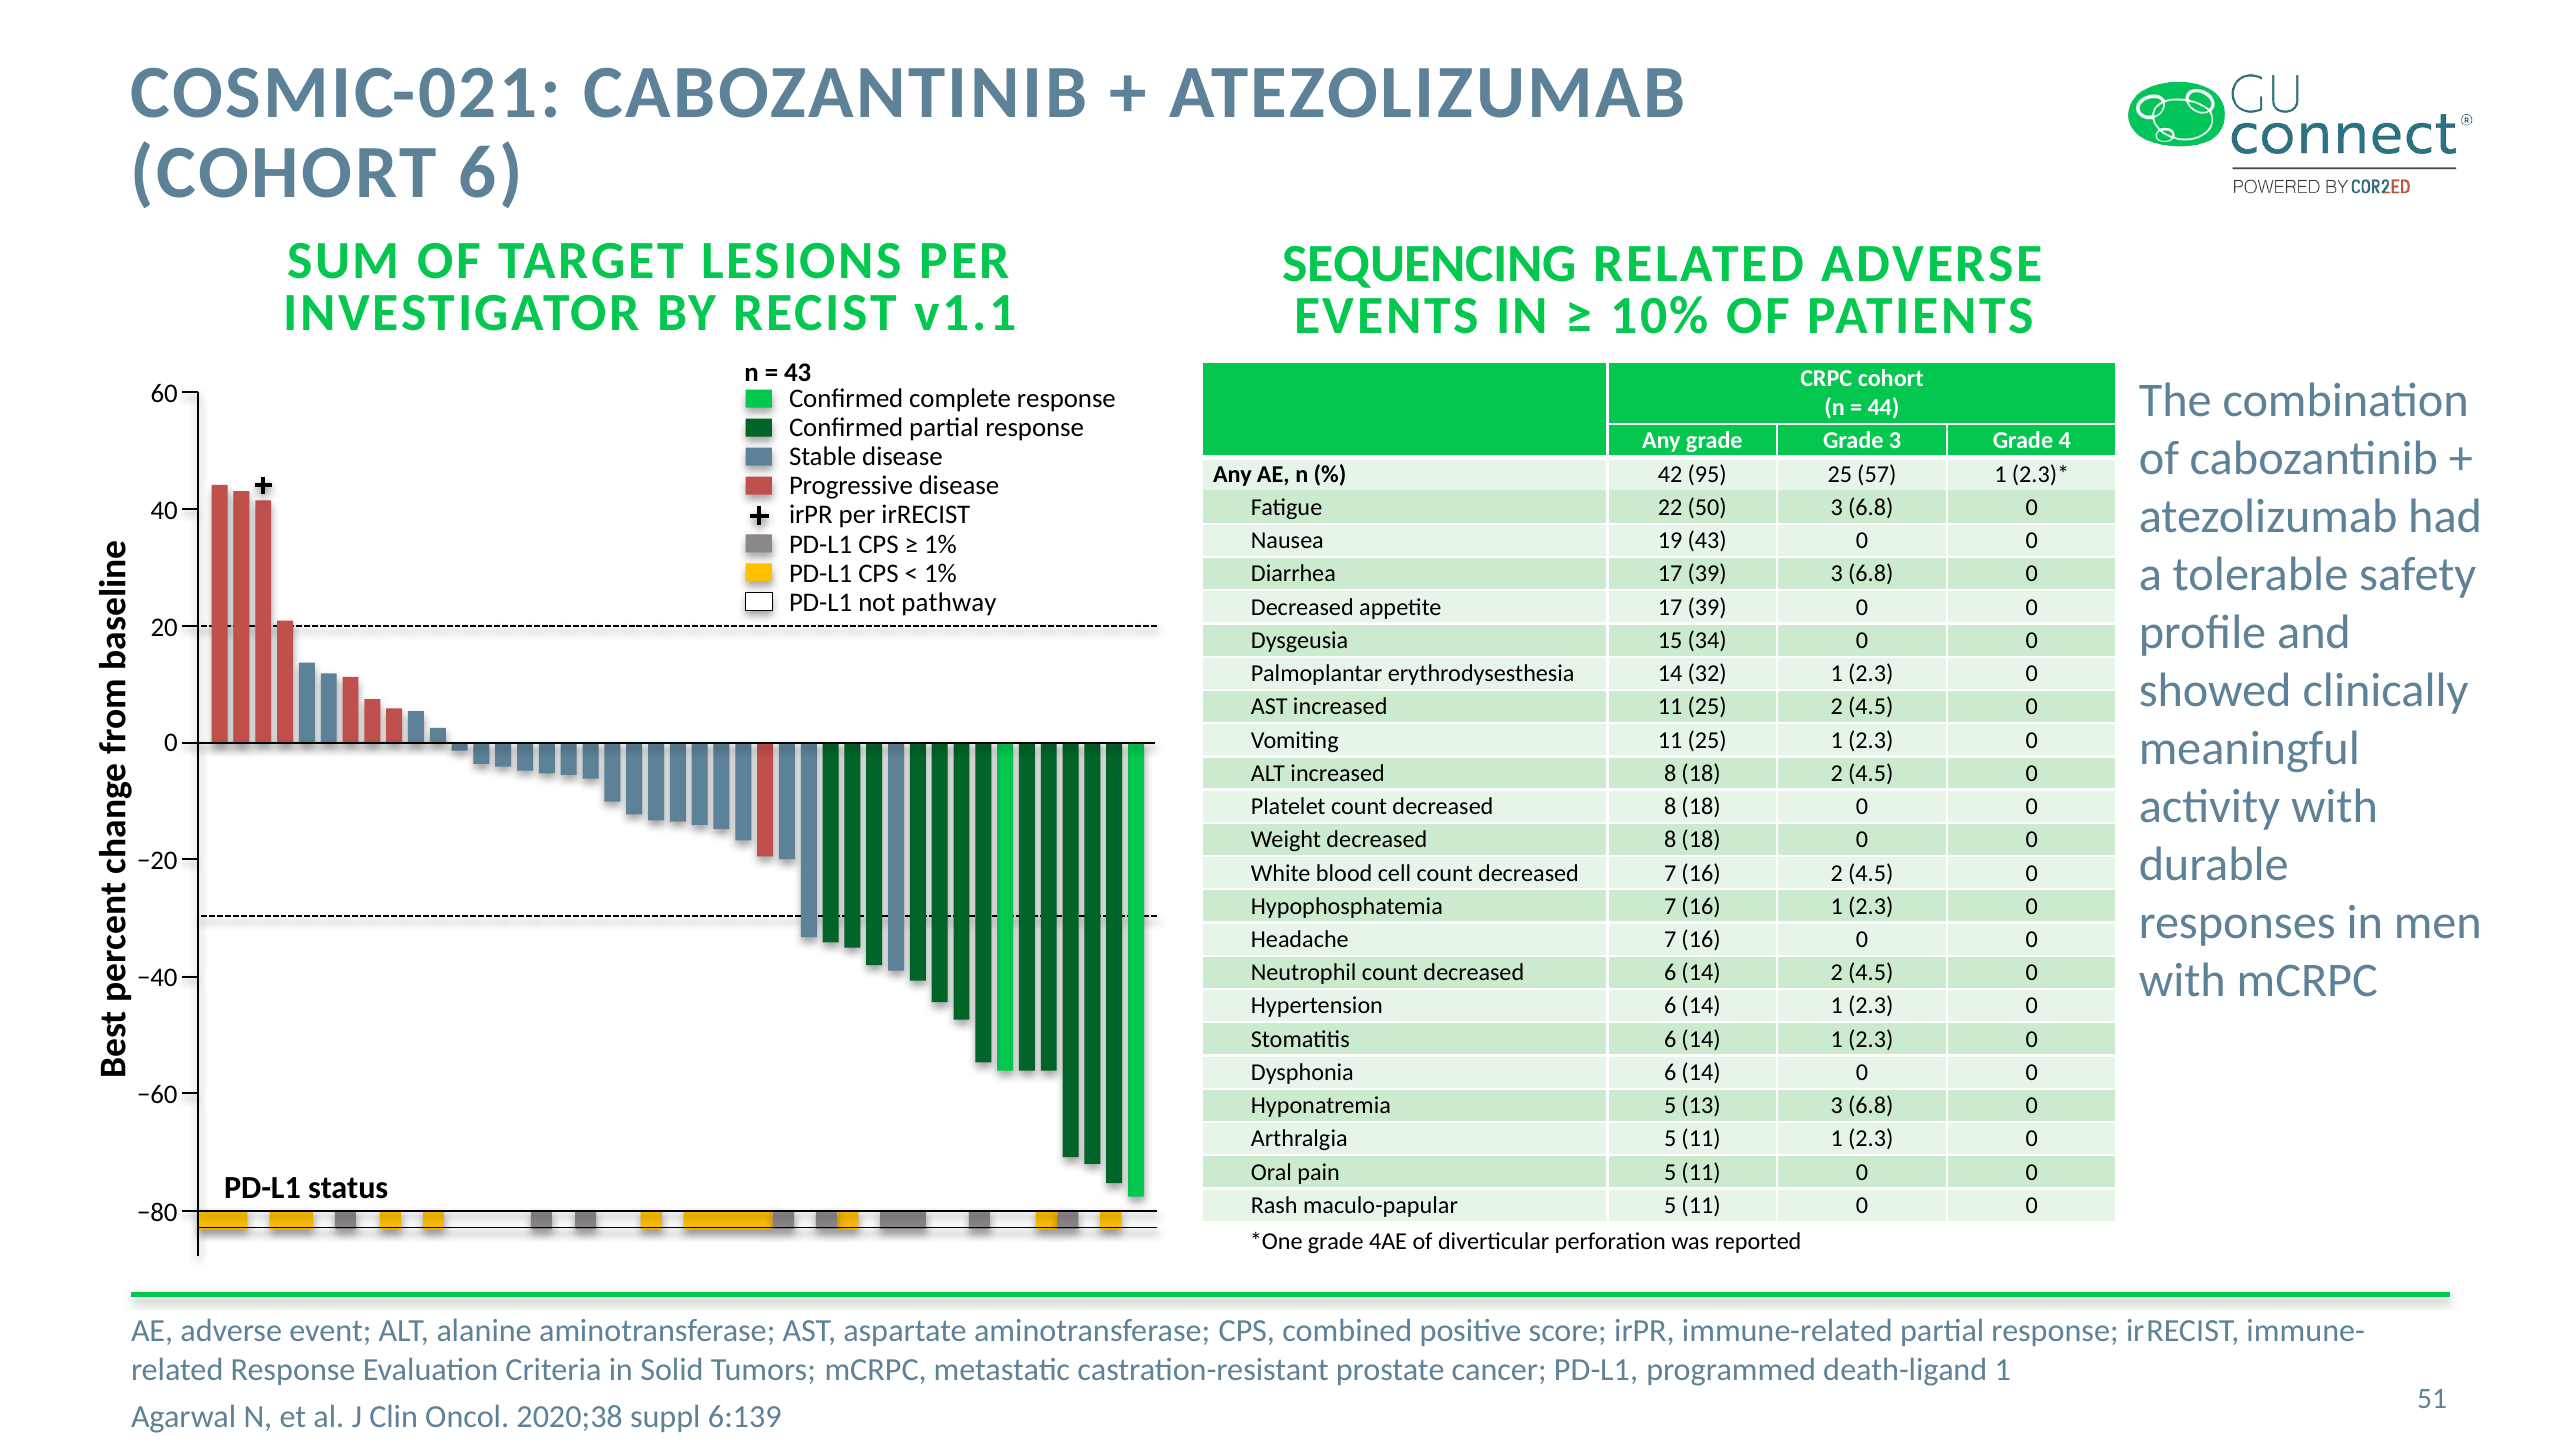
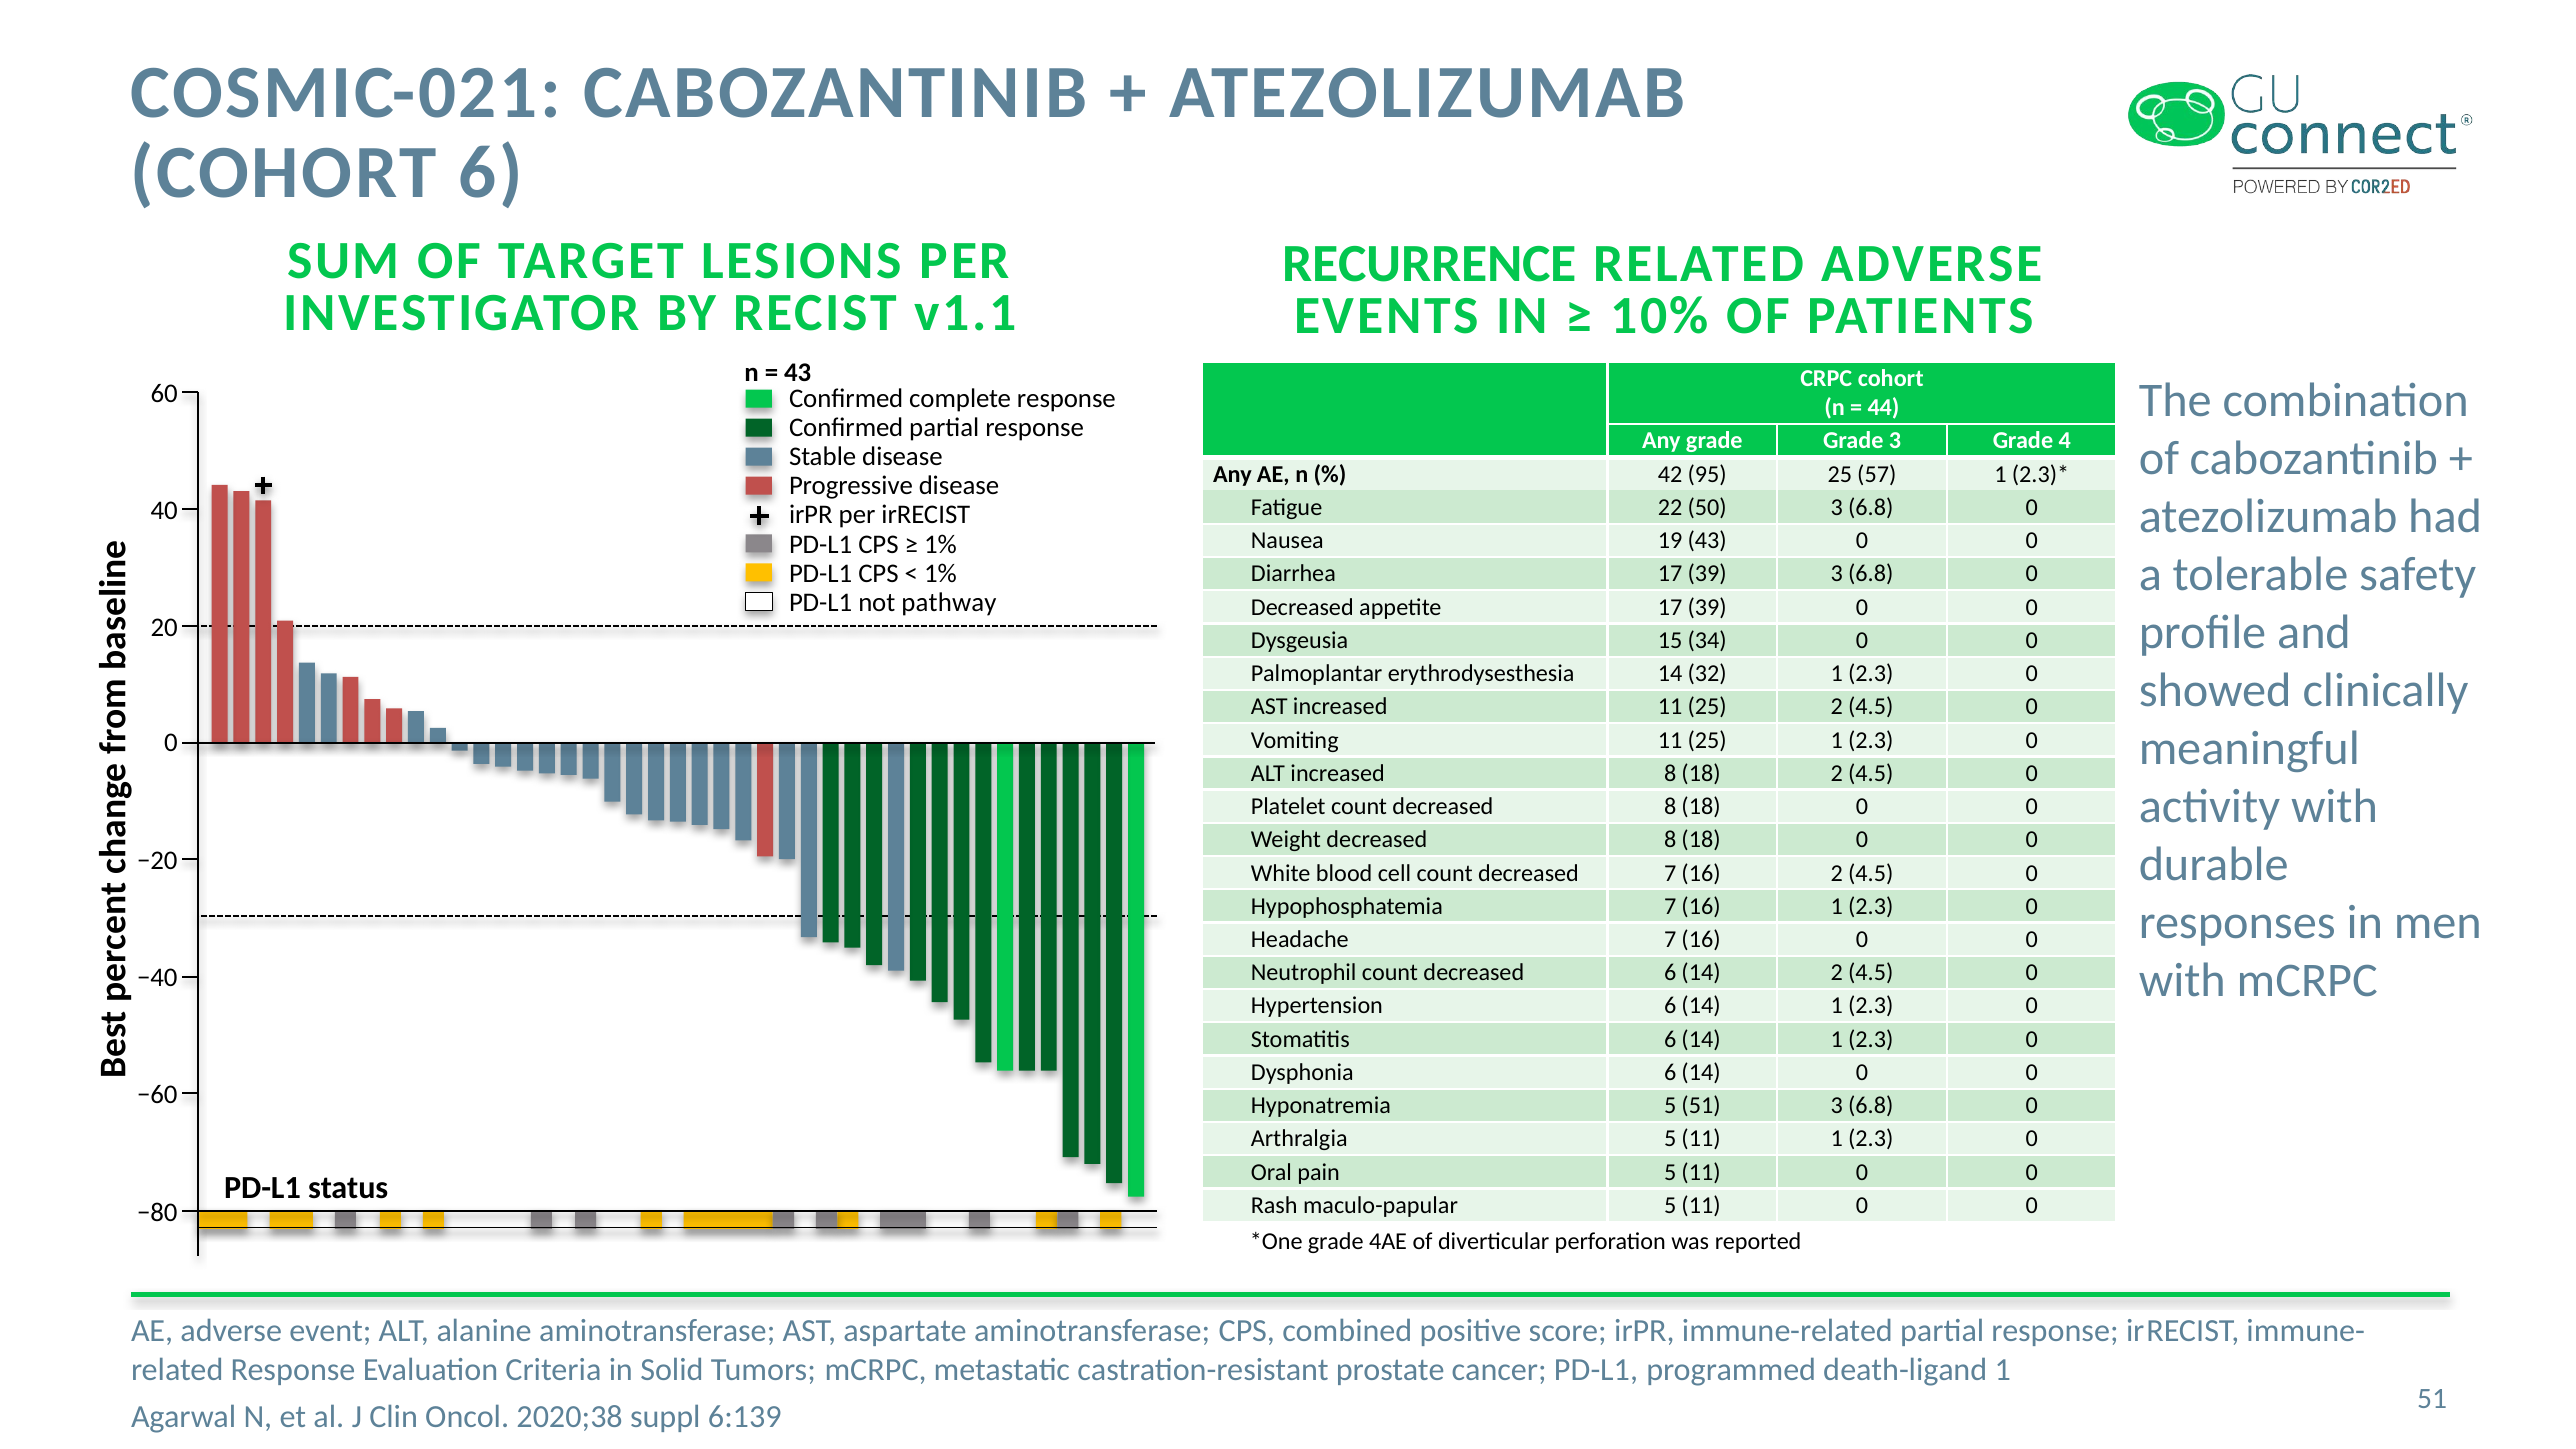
SEQUENCING: SEQUENCING -> RECURRENCE (1430, 264)
5 13: 13 -> 51 (1701, 1106)
